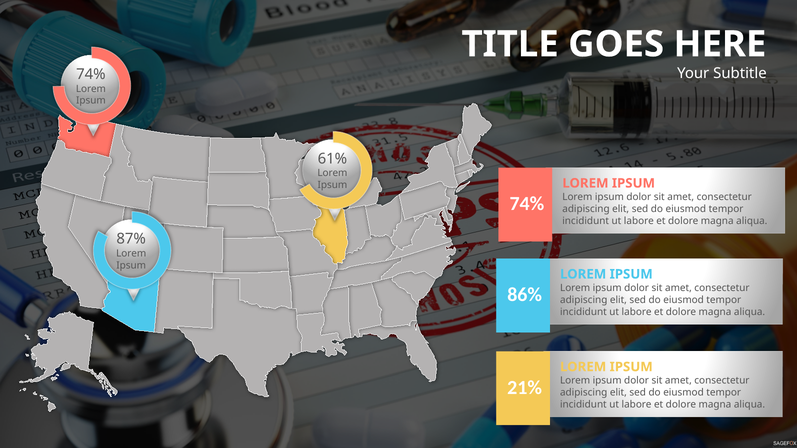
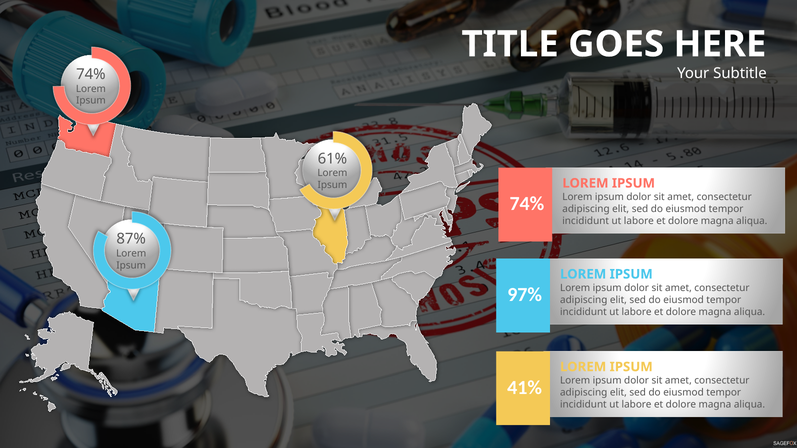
86%: 86% -> 97% (525, 295)
21%: 21% -> 41% (525, 388)
